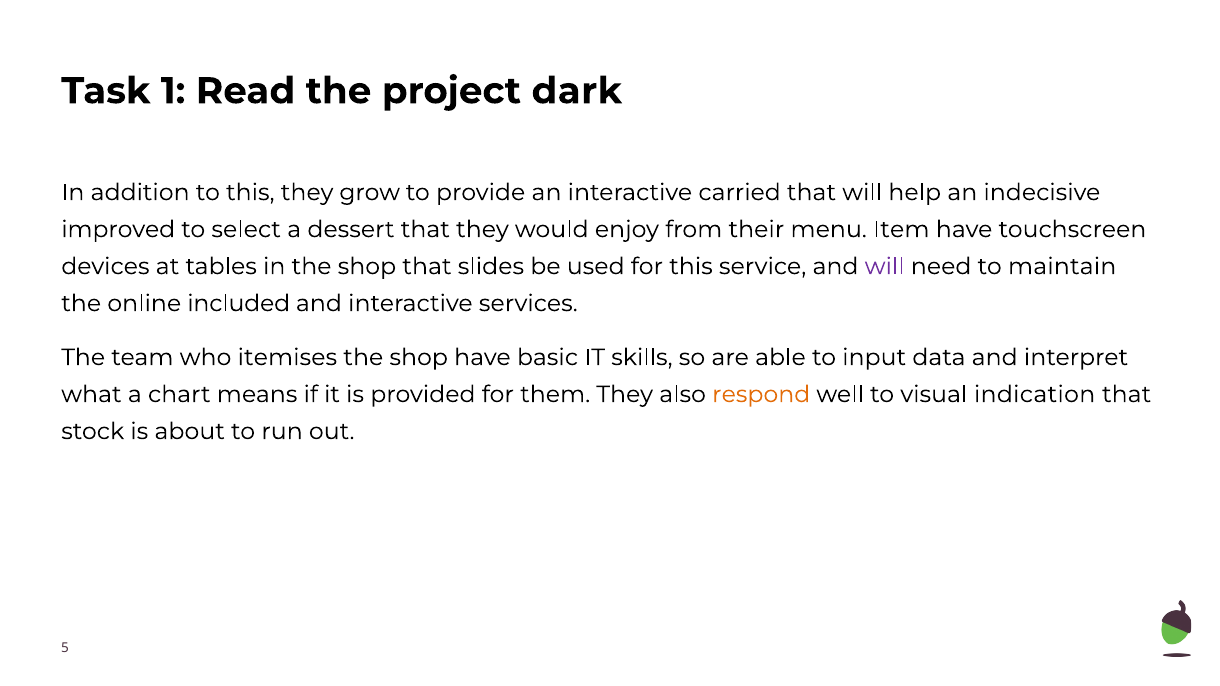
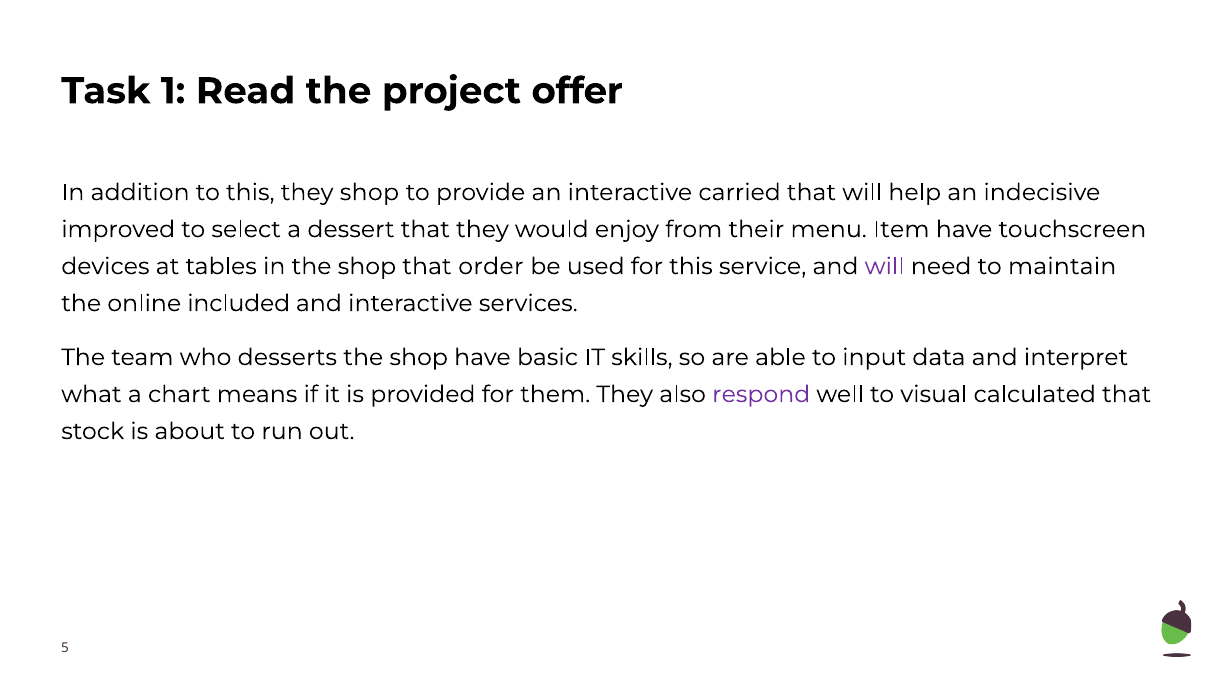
dark: dark -> offer (577, 91)
they grow: grow -> shop (369, 192)
slides: slides -> order (491, 266)
itemises: itemises -> desserts (287, 357)
respond colour: orange -> purple (761, 394)
indication: indication -> calculated (1035, 394)
